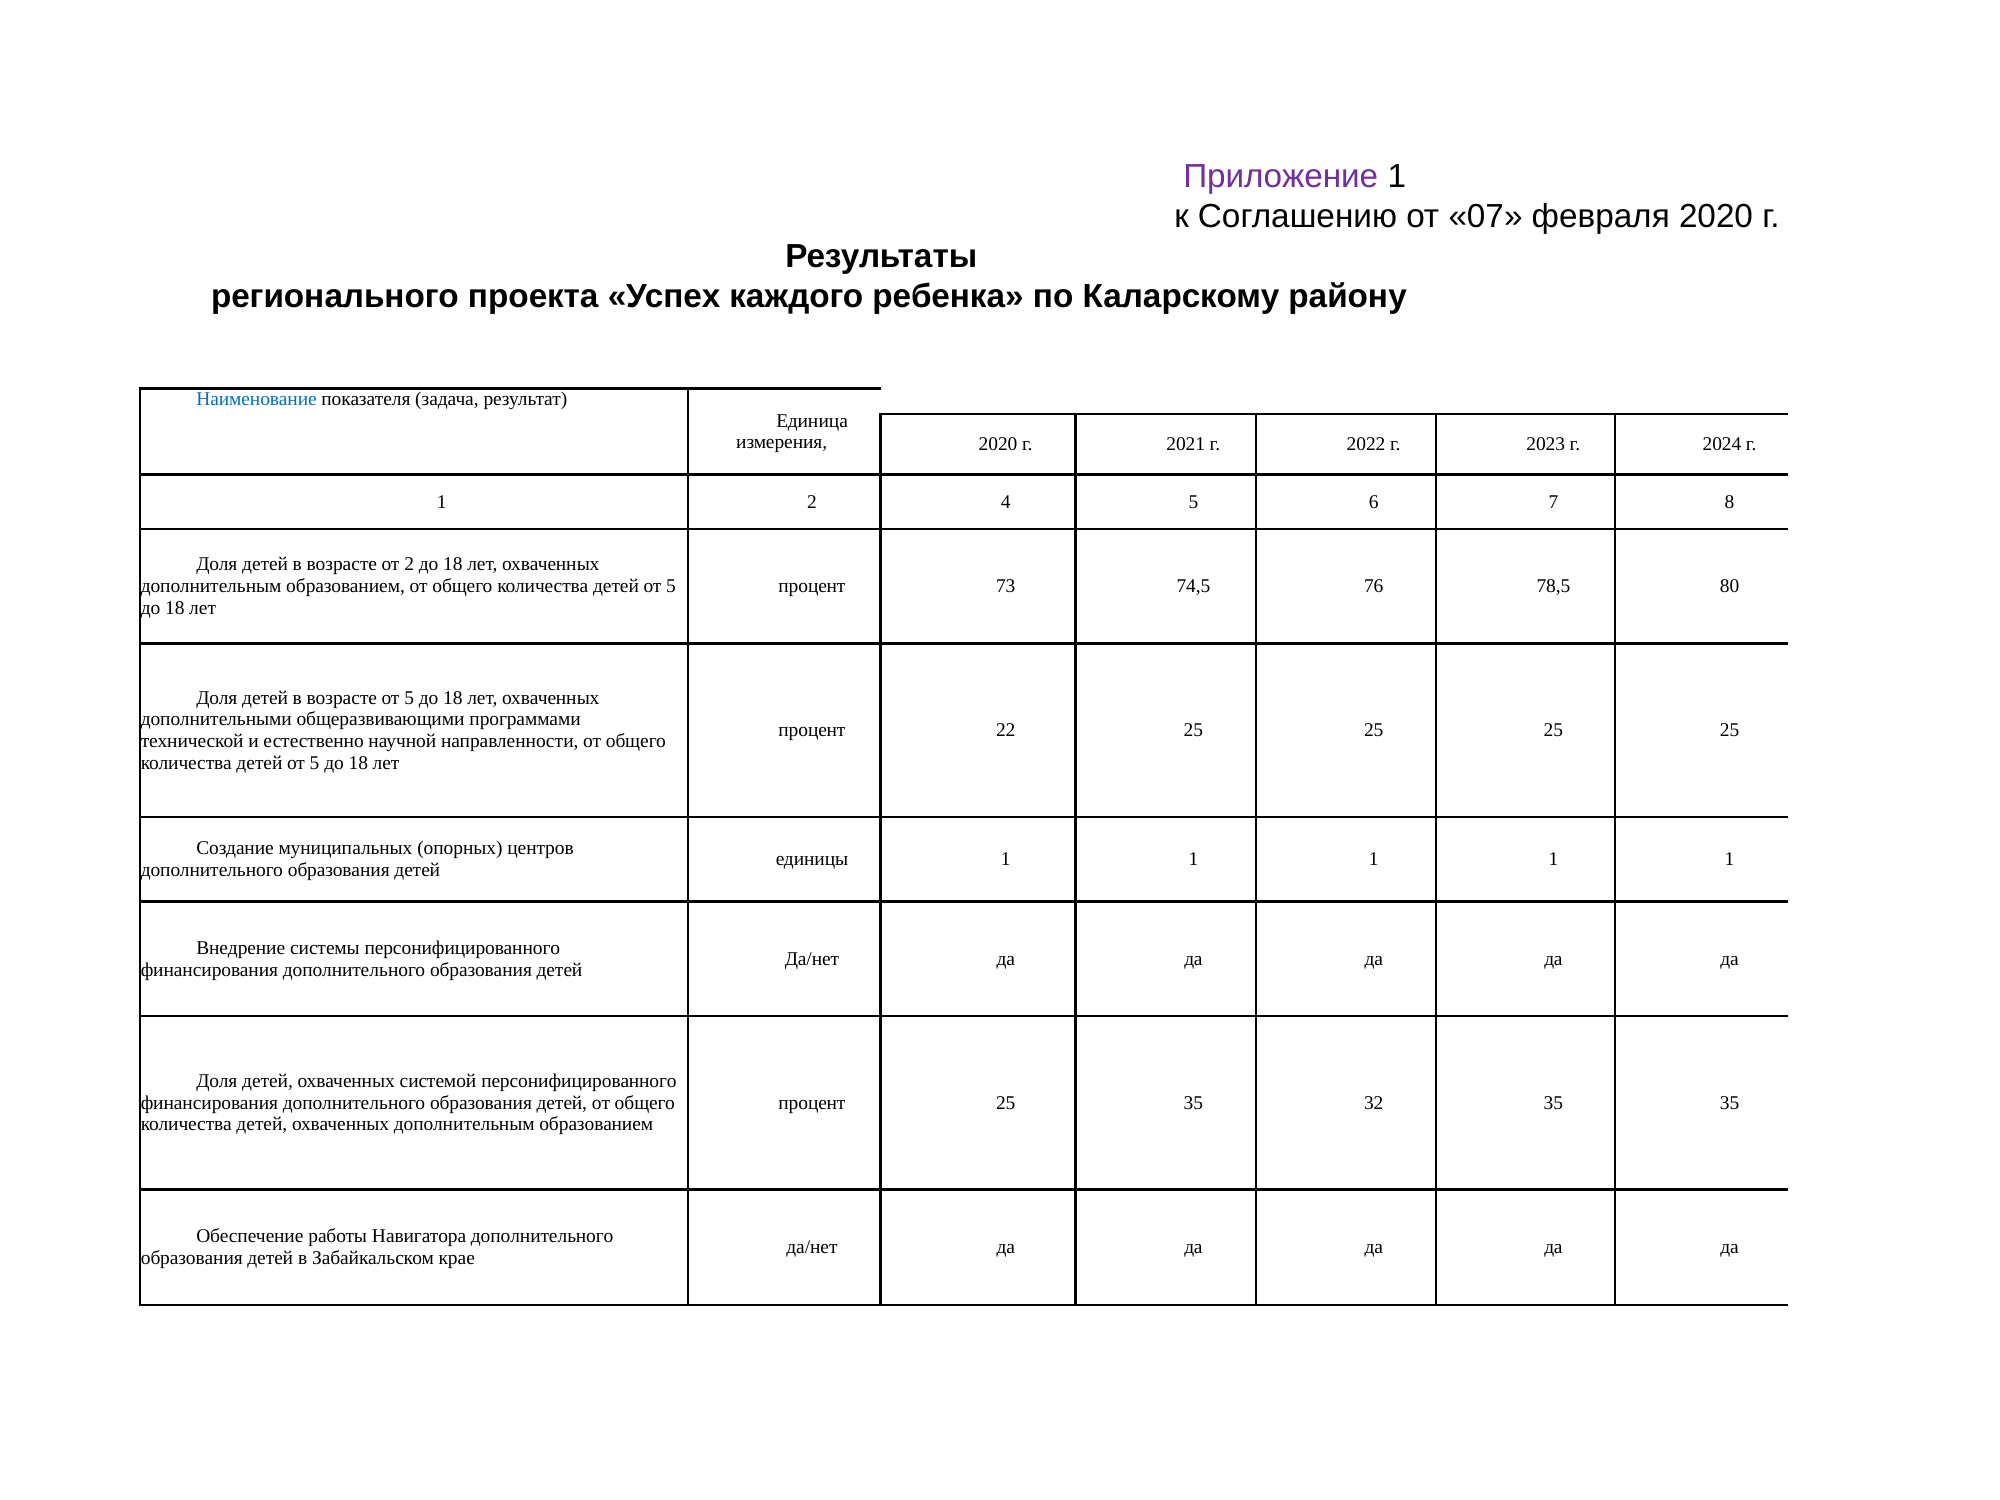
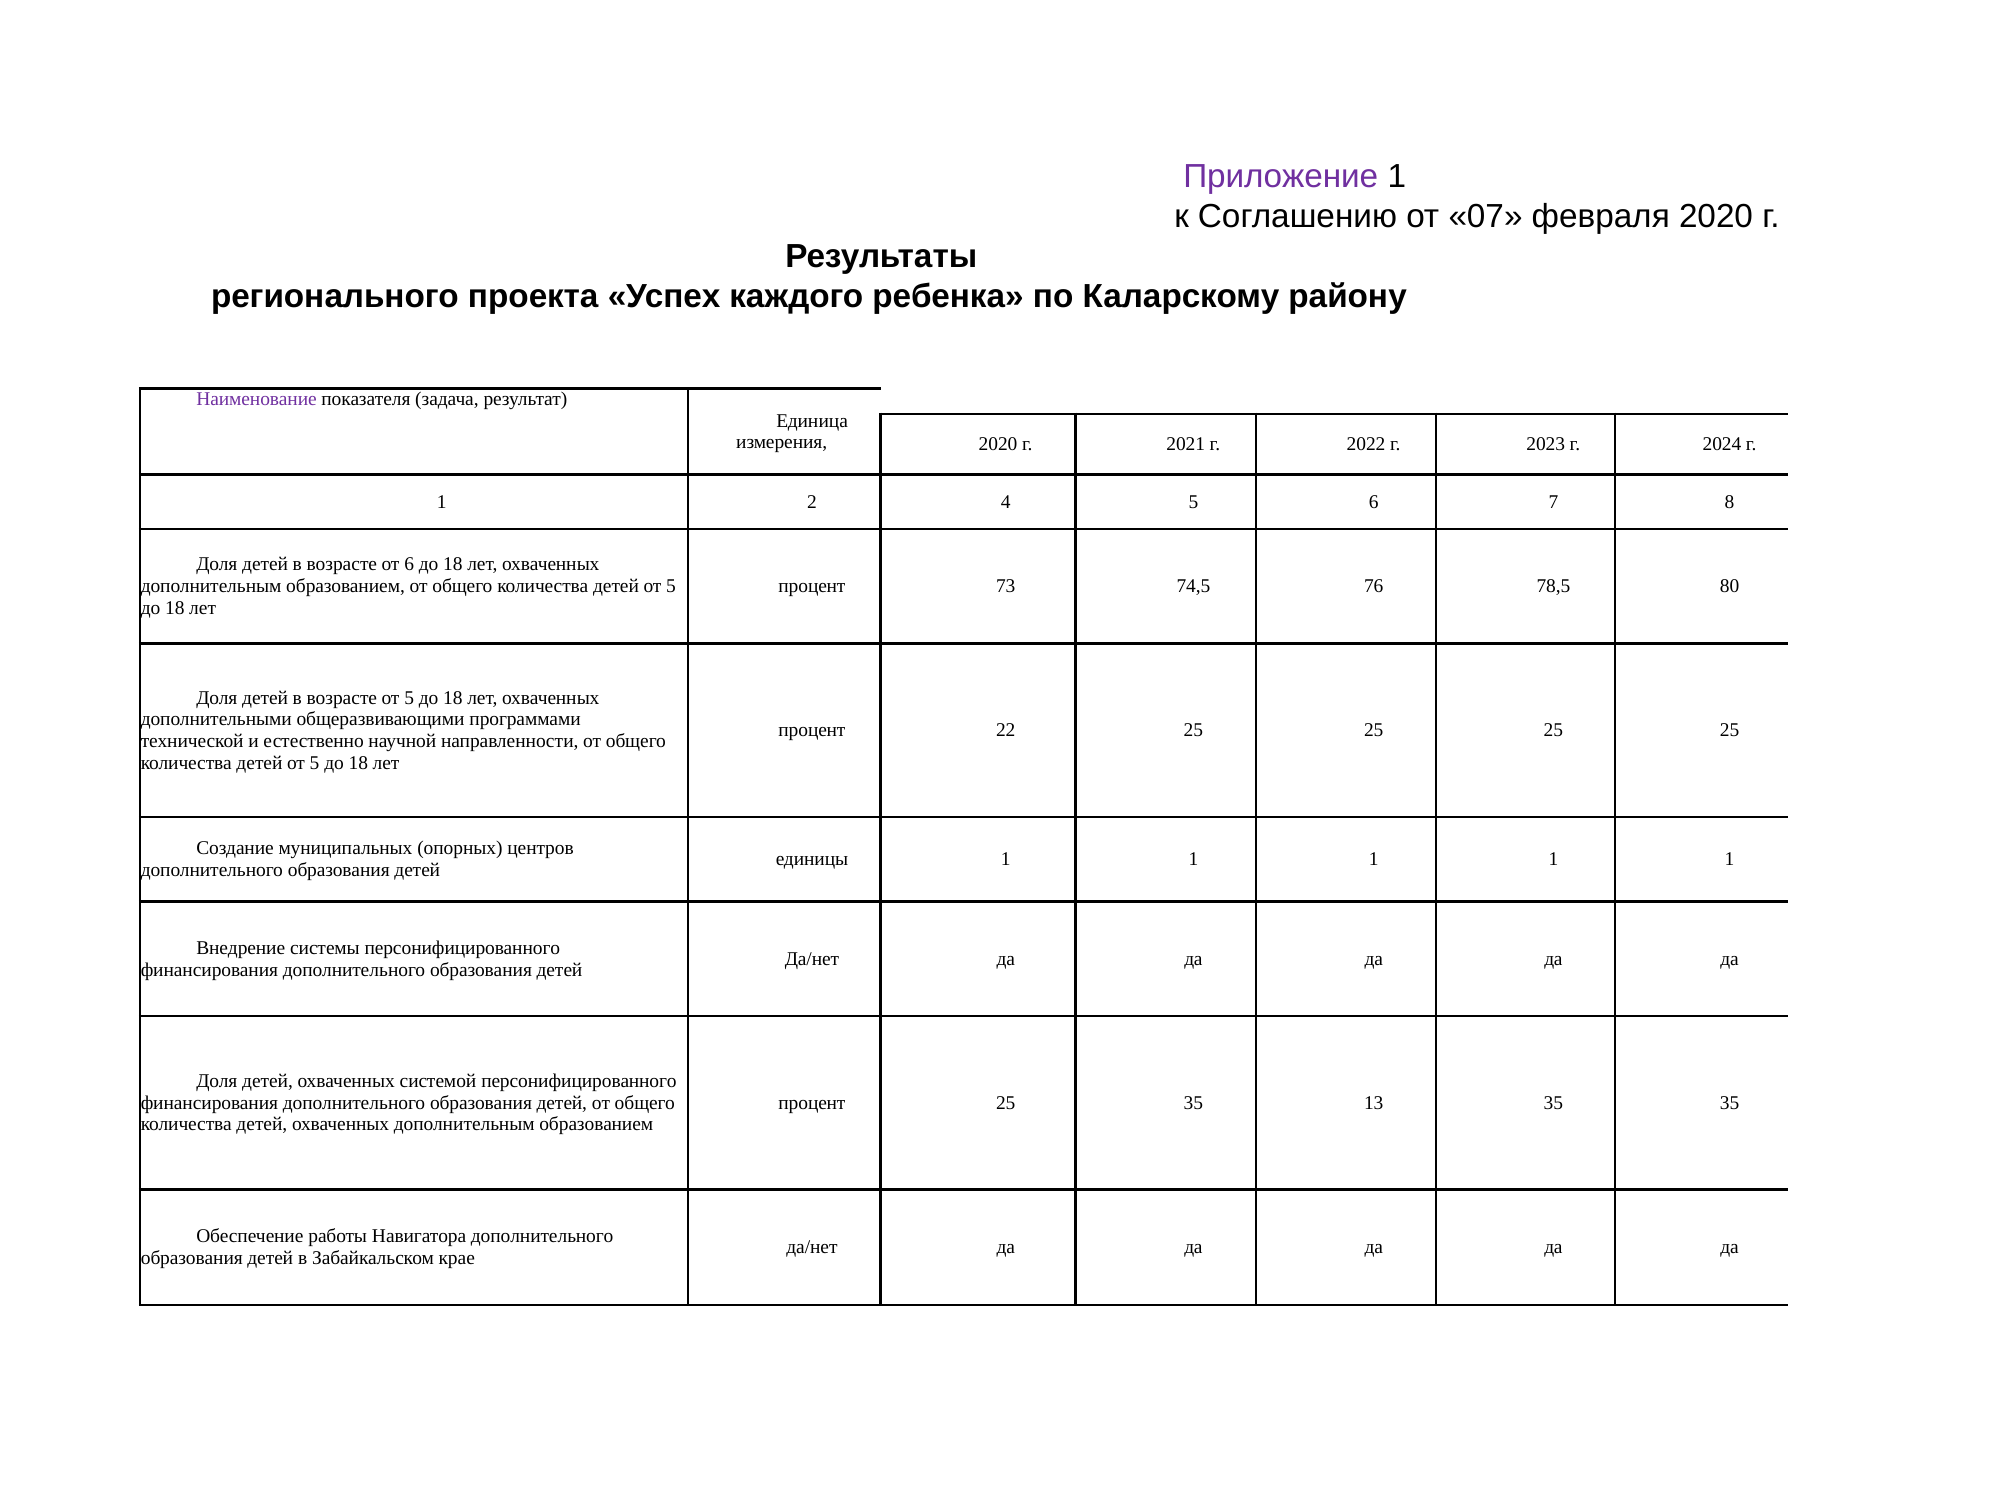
Наименование colour: blue -> purple (257, 399)
от 2: 2 -> 6 (409, 565)
32: 32 -> 13 (1374, 1103)
